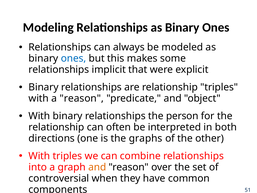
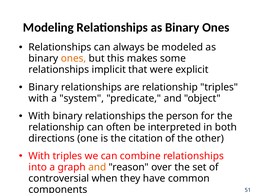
ones colour: blue -> orange (73, 58)
a reason: reason -> system (82, 98)
graphs: graphs -> citation (146, 138)
